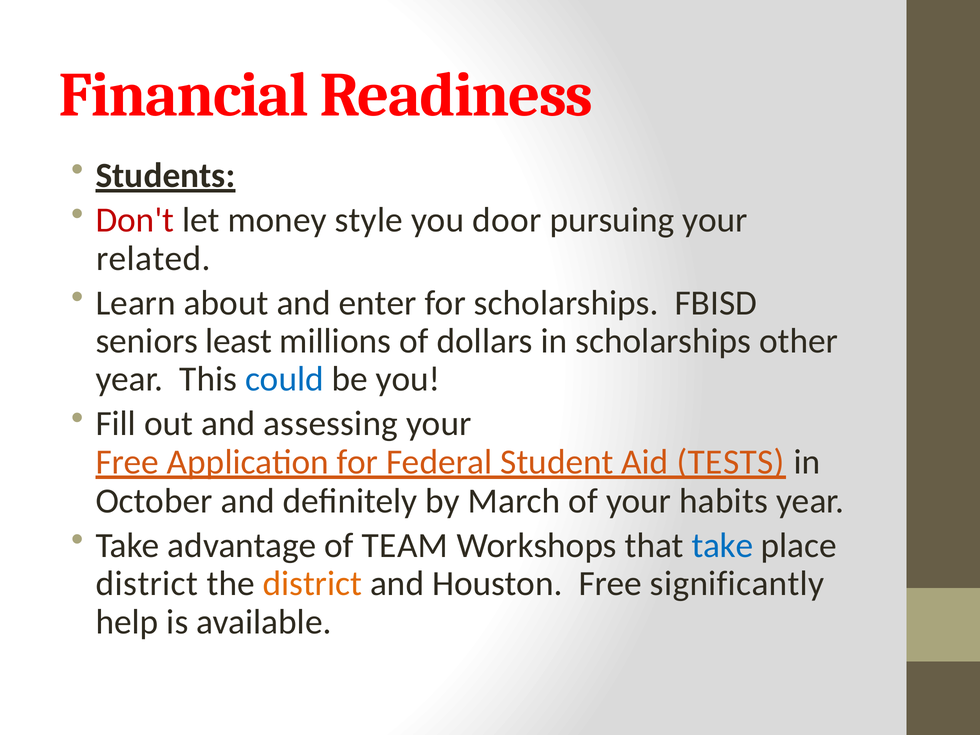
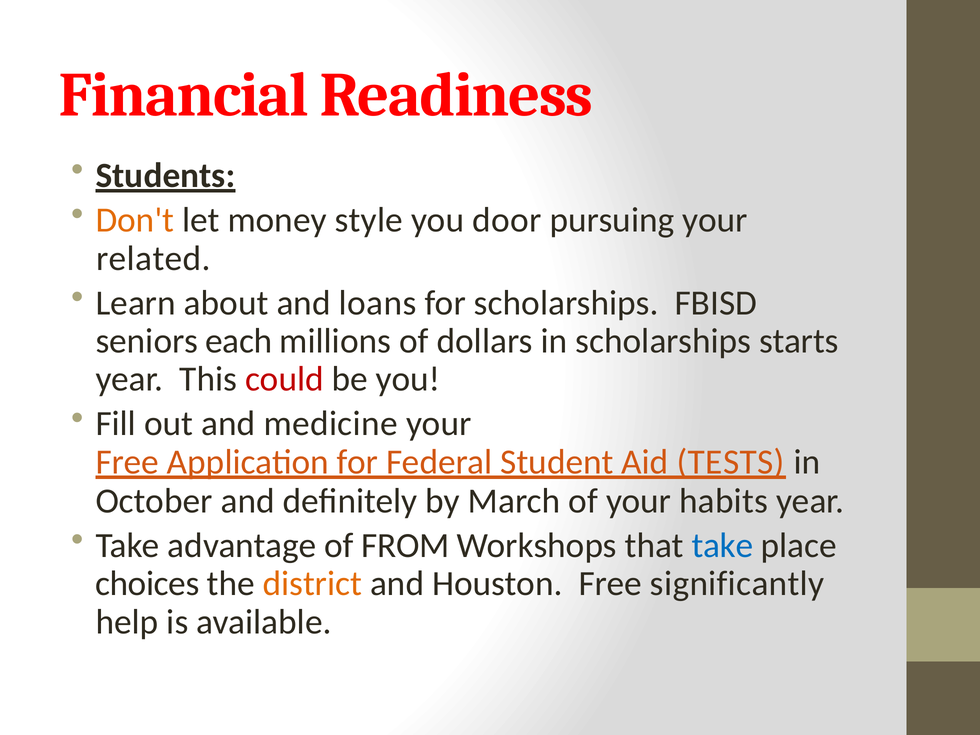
Don't colour: red -> orange (135, 220)
enter: enter -> loans (378, 303)
least: least -> each (239, 341)
other: other -> starts (799, 341)
could colour: blue -> red (284, 379)
assessing: assessing -> medicine (331, 424)
TEAM: TEAM -> FROM (405, 545)
district: district -> choices (147, 584)
